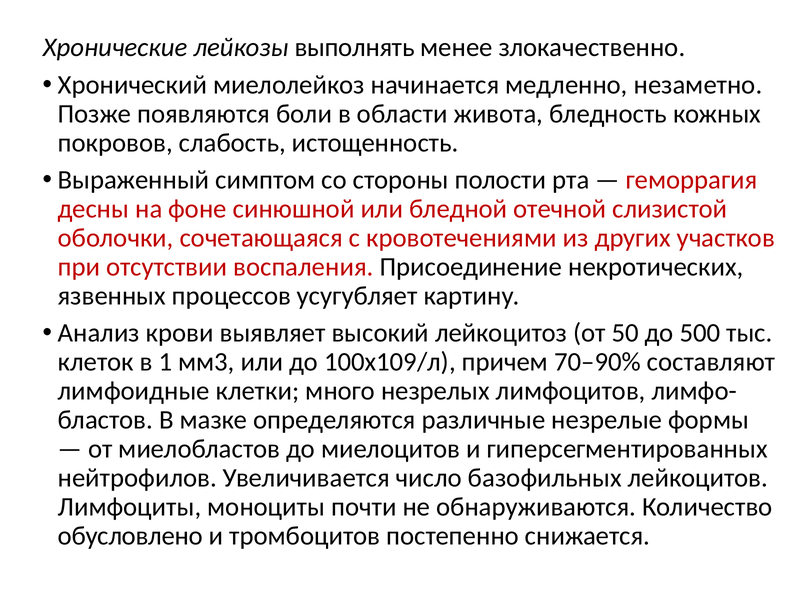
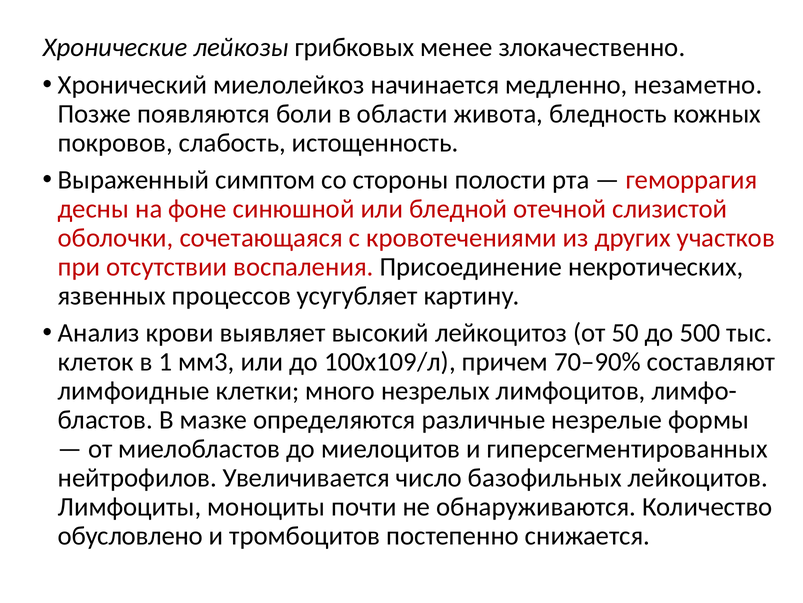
выполнять: выполнять -> грибковых (355, 48)
